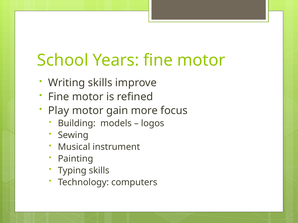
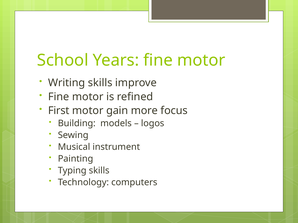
Play: Play -> First (59, 111)
